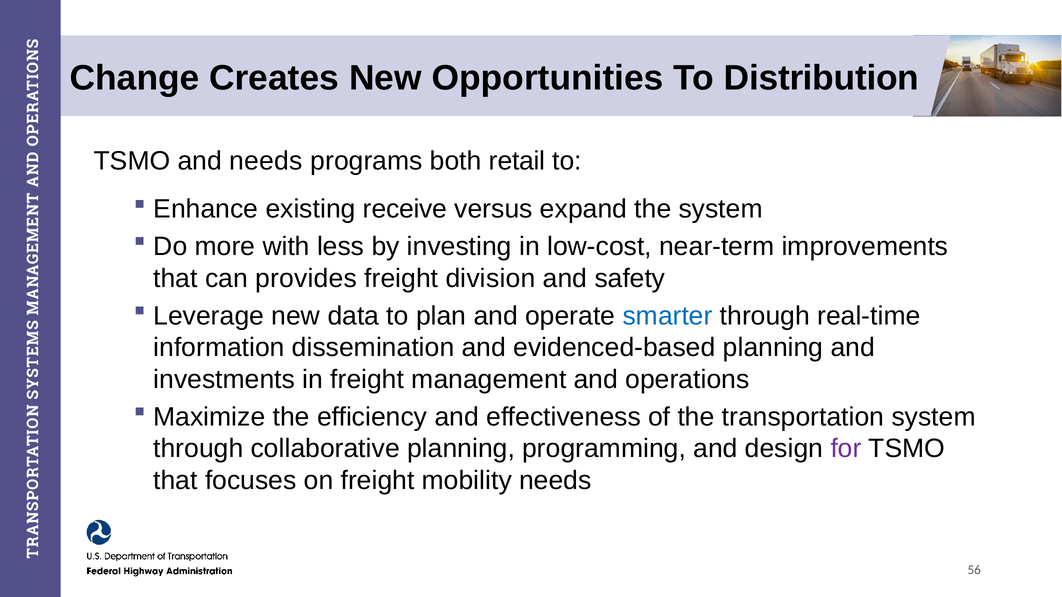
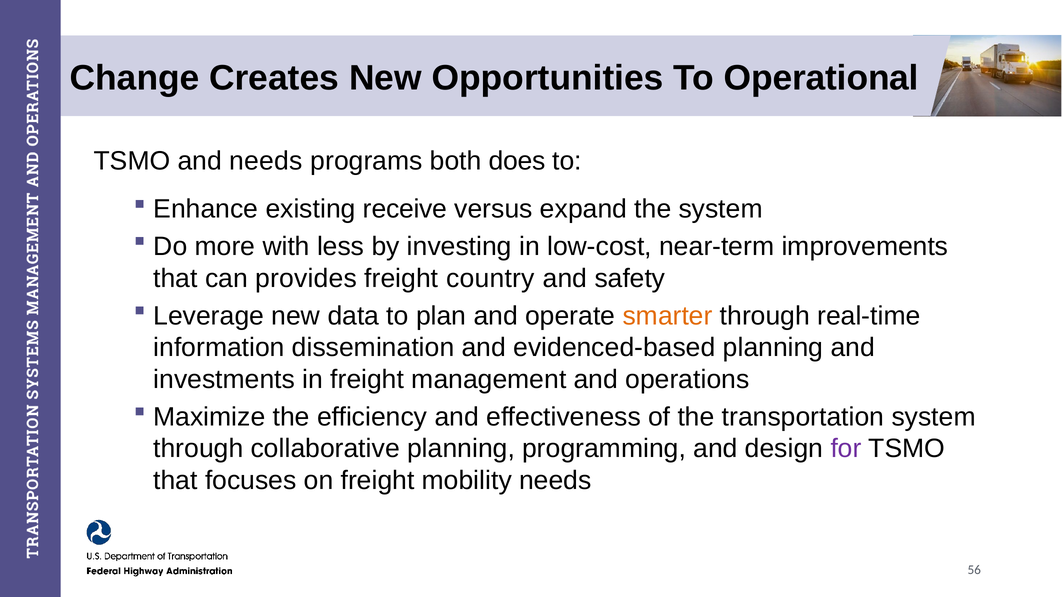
Distribution: Distribution -> Operational (821, 78)
retail: retail -> does (517, 161)
division: division -> country (490, 279)
smarter colour: blue -> orange (668, 316)
